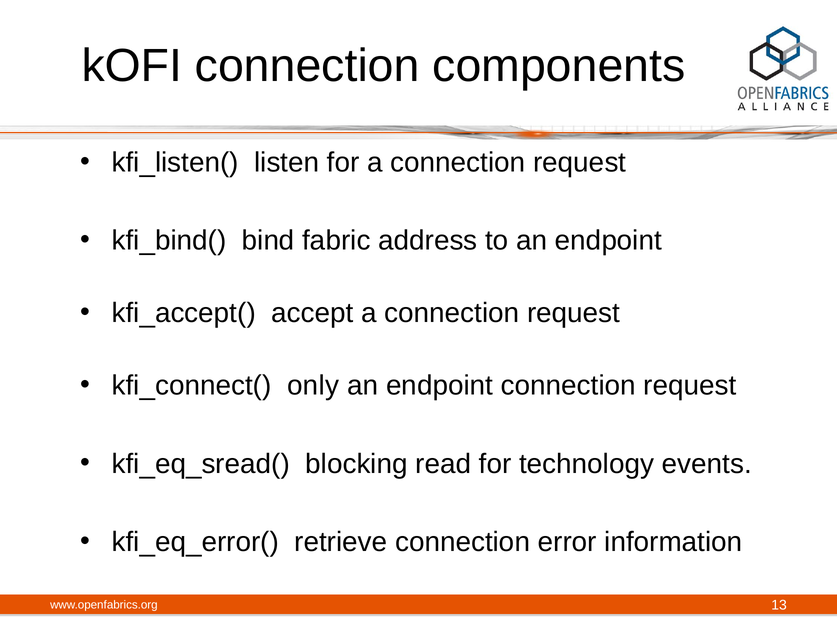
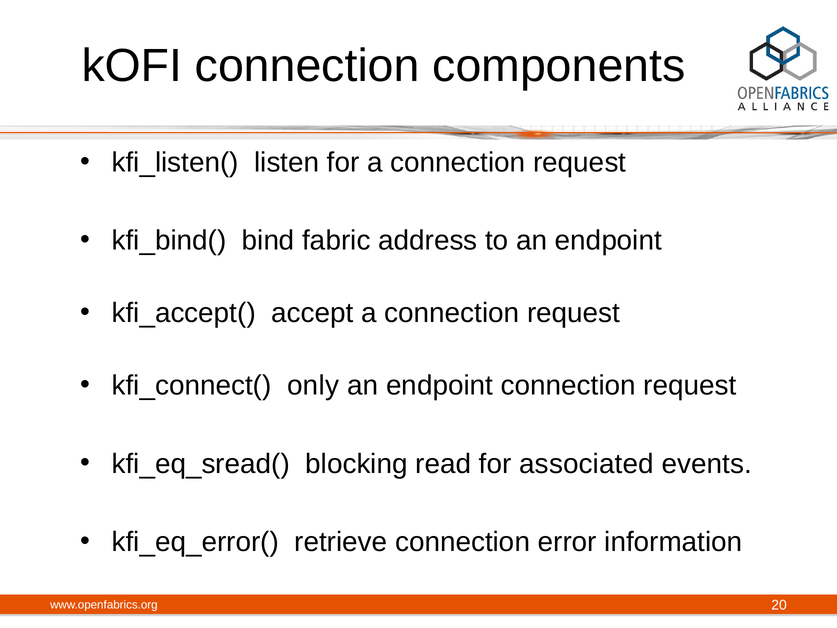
technology: technology -> associated (587, 464)
13: 13 -> 20 (779, 605)
